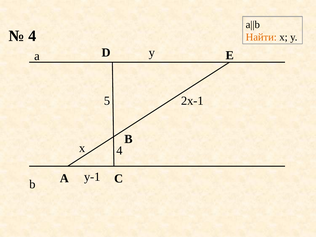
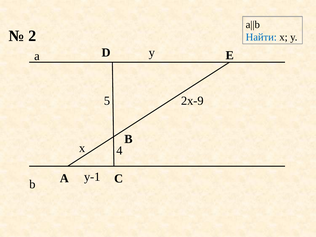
4: 4 -> 2 (32, 36)
Найти colour: orange -> blue (261, 37)
2x-1: 2x-1 -> 2x-9 (192, 101)
